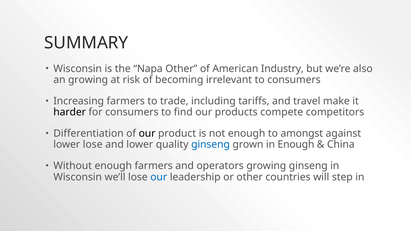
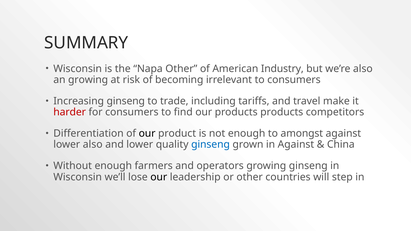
Increasing farmers: farmers -> ginseng (126, 101)
harder colour: black -> red (70, 112)
products compete: compete -> products (282, 112)
lower lose: lose -> also (93, 145)
in Enough: Enough -> Against (296, 145)
our colour: blue -> black (159, 177)
